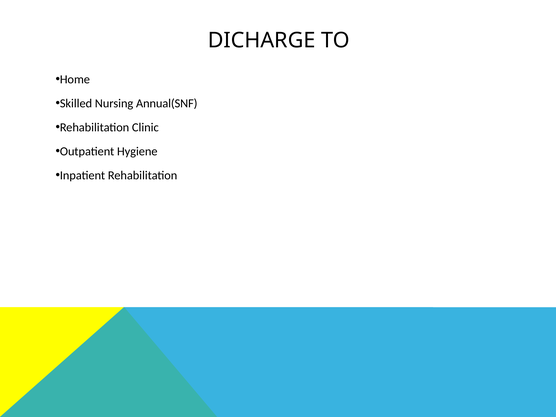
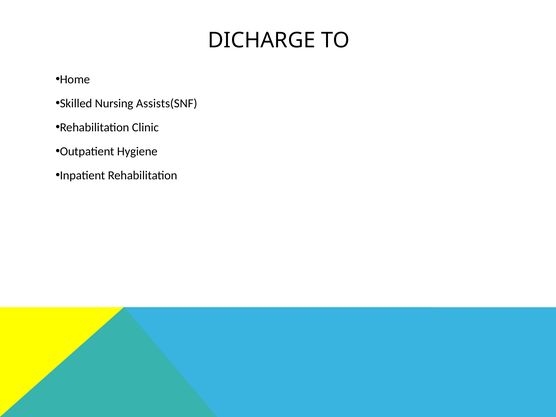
Annual(SNF: Annual(SNF -> Assists(SNF (167, 103)
